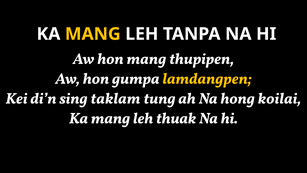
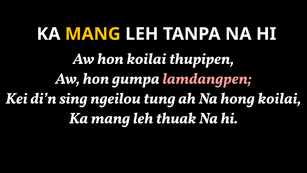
hon mang: mang -> koilai (146, 59)
lamdangpen colour: yellow -> pink (207, 79)
taklam: taklam -> ngeilou (116, 98)
